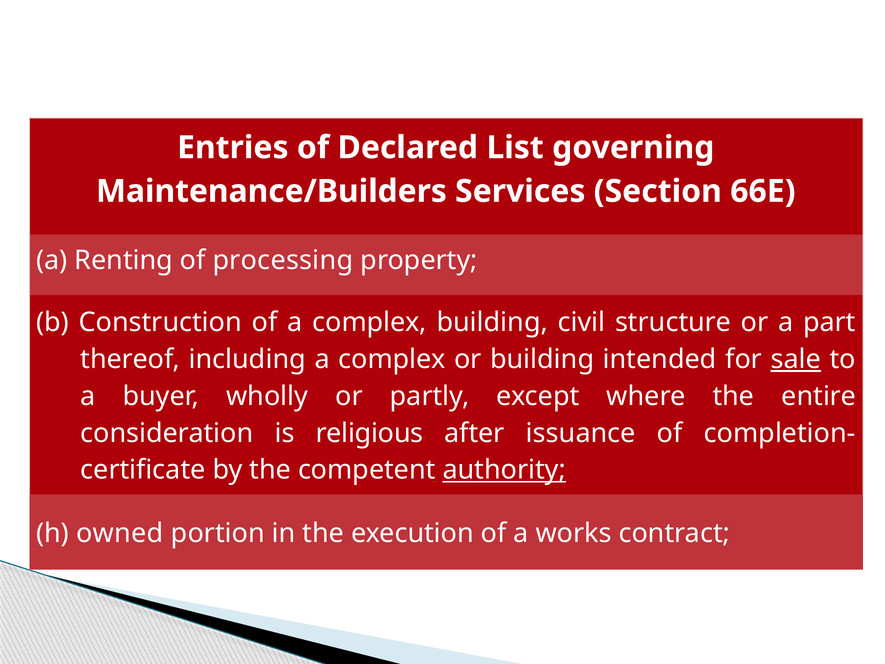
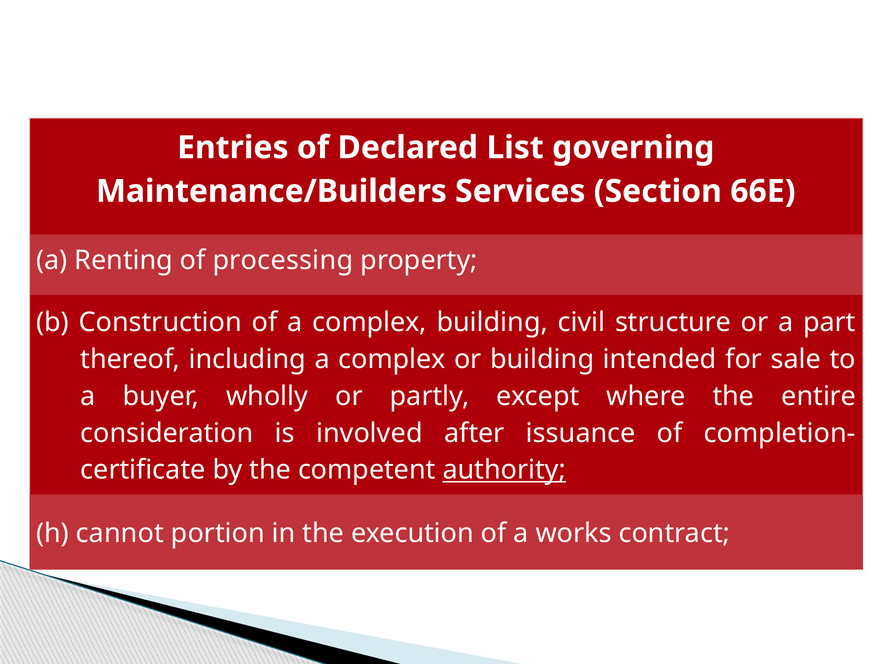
sale underline: present -> none (796, 359)
religious: religious -> involved (369, 433)
owned: owned -> cannot (120, 533)
